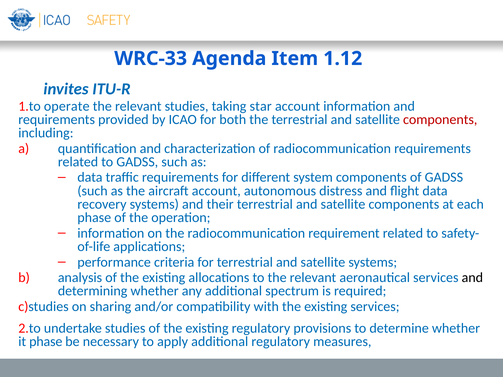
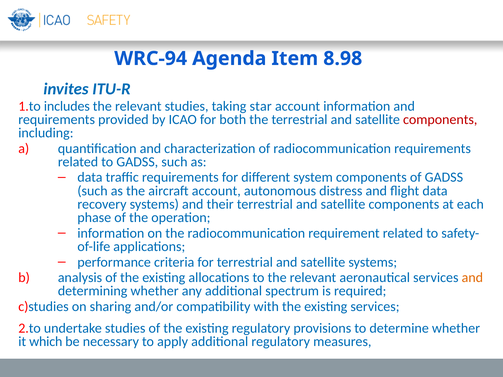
WRC-33: WRC-33 -> WRC-94 (151, 59)
1.12: 1.12 -> 8.98 (343, 59)
operate: operate -> includes (67, 106)
and colour: black -> orange (472, 278)
it phase: phase -> which (46, 342)
